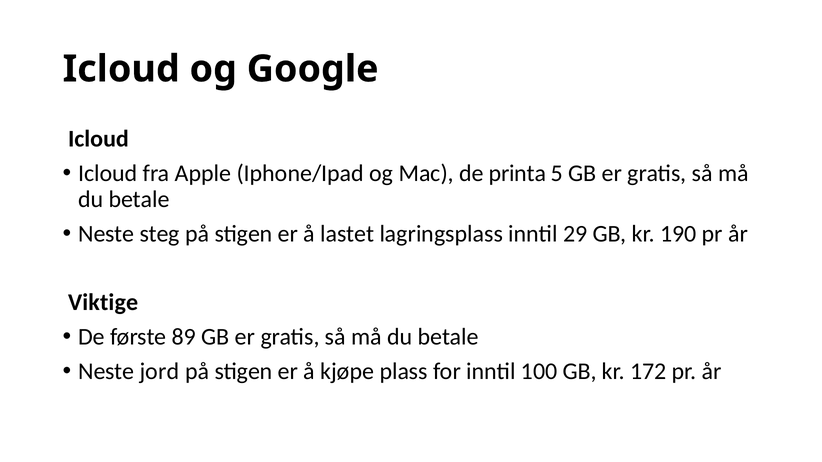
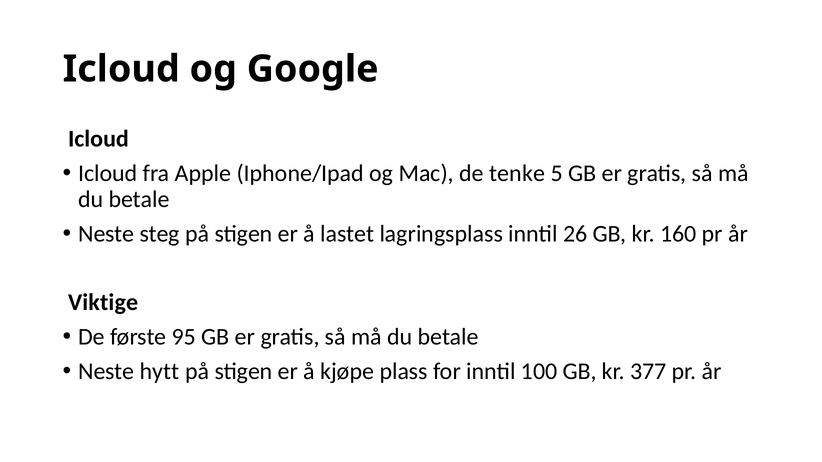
printa: printa -> tenke (517, 173)
29: 29 -> 26 (575, 234)
190: 190 -> 160 (678, 234)
89: 89 -> 95 (184, 337)
jord: jord -> hytt (160, 372)
172: 172 -> 377 (648, 372)
